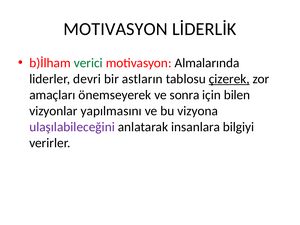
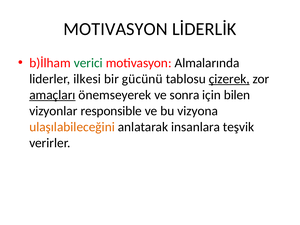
devri: devri -> ilkesi (87, 79)
astların: astların -> gücünü (142, 79)
amaçları underline: none -> present (52, 95)
yapılmasını: yapılmasını -> responsible (111, 111)
ulaşılabileceğini colour: purple -> orange (72, 127)
bilgiyi: bilgiyi -> teşvik (239, 127)
